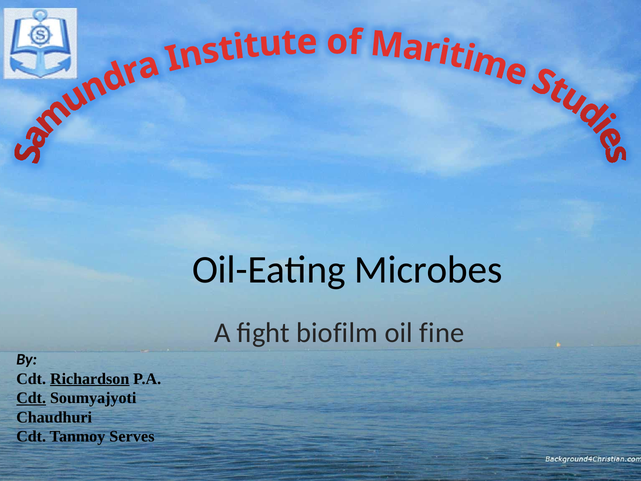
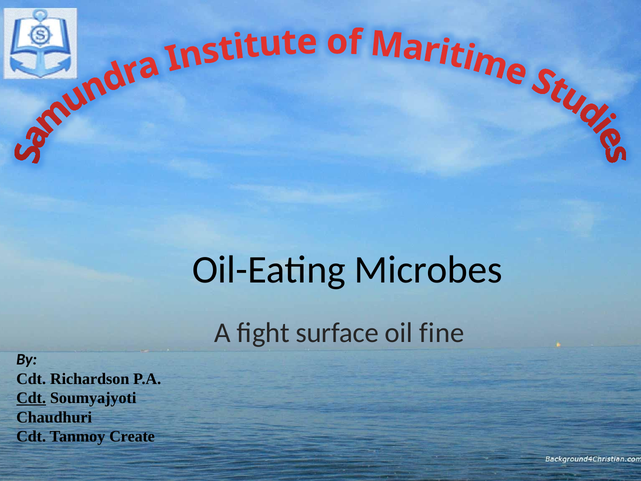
biofilm: biofilm -> surface (337, 333)
Richardson underline: present -> none (90, 379)
Serves: Serves -> Create (132, 436)
